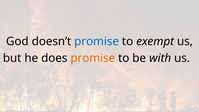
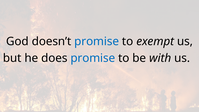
promise colour: orange -> blue (93, 58)
